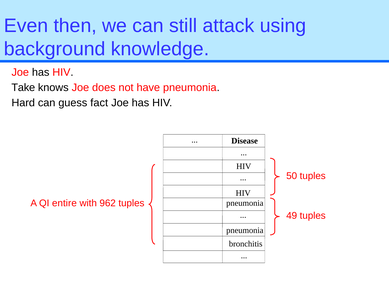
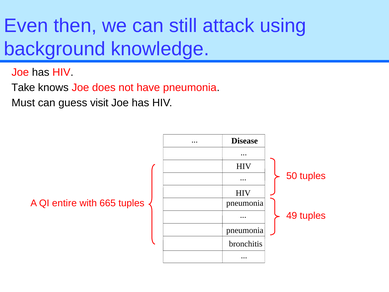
Hard: Hard -> Must (23, 103)
fact: fact -> visit (99, 103)
962: 962 -> 665 (108, 203)
